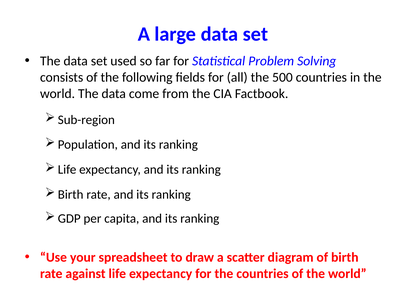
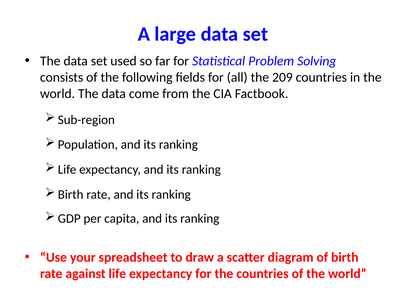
500: 500 -> 209 (282, 77)
